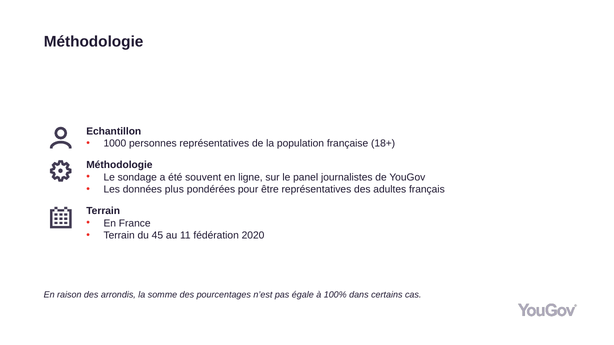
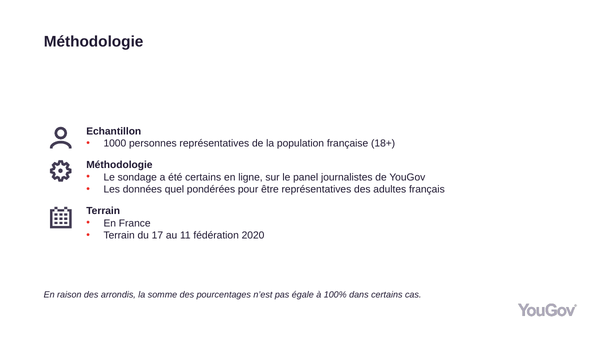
été souvent: souvent -> certains (203, 177)
plus: plus -> quel (174, 190)
45: 45 -> 17 (157, 236)
